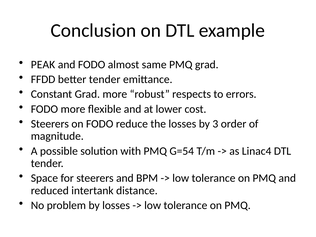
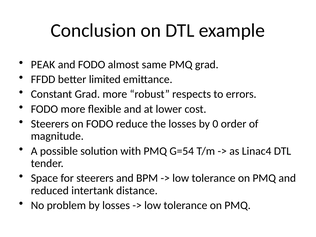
better tender: tender -> limited (105, 79)
3: 3 -> 0 (215, 124)
